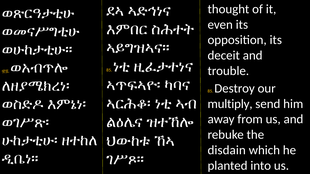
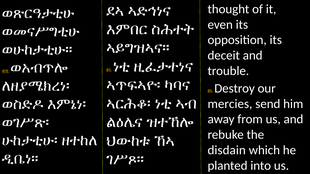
multiply: multiply -> mercies (230, 104)
